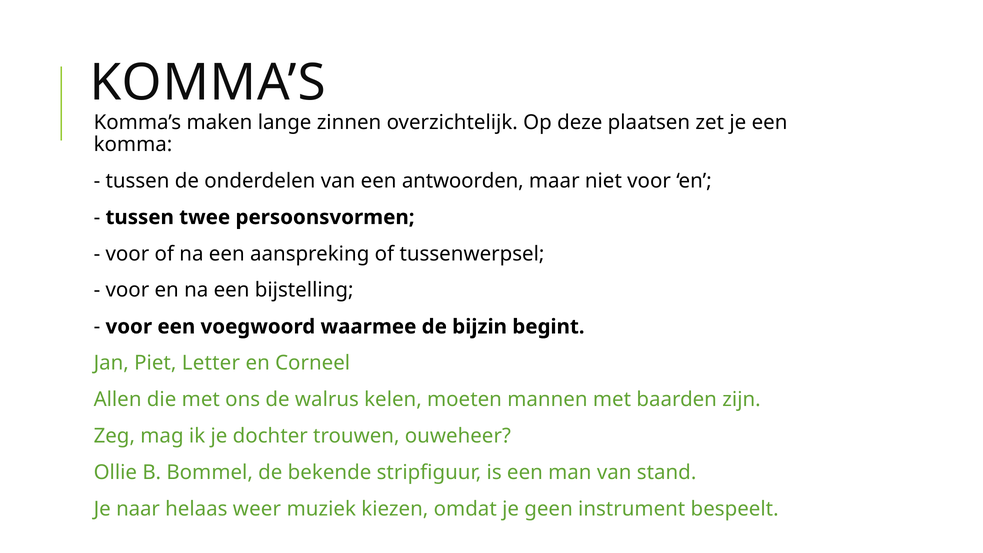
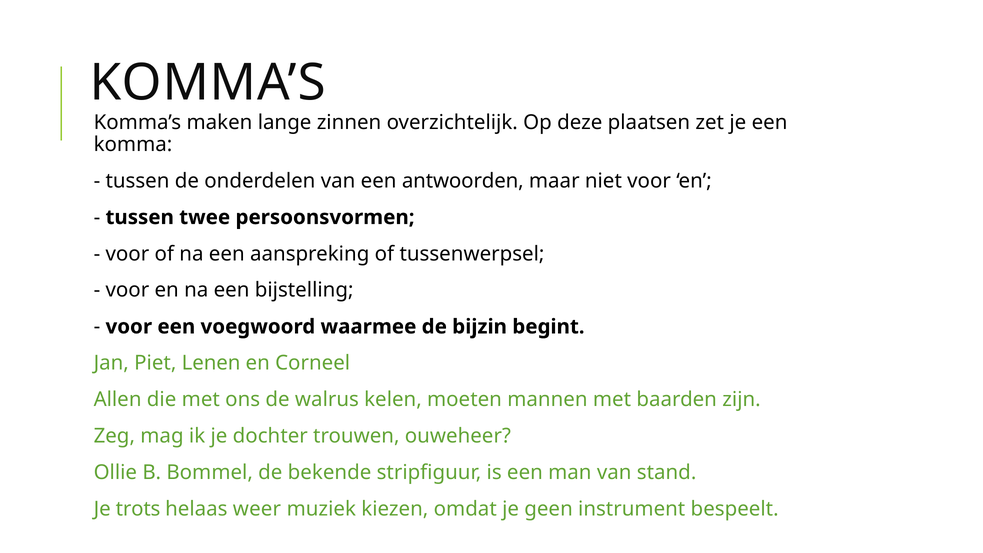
Letter: Letter -> Lenen (211, 363)
naar: naar -> trots (138, 509)
